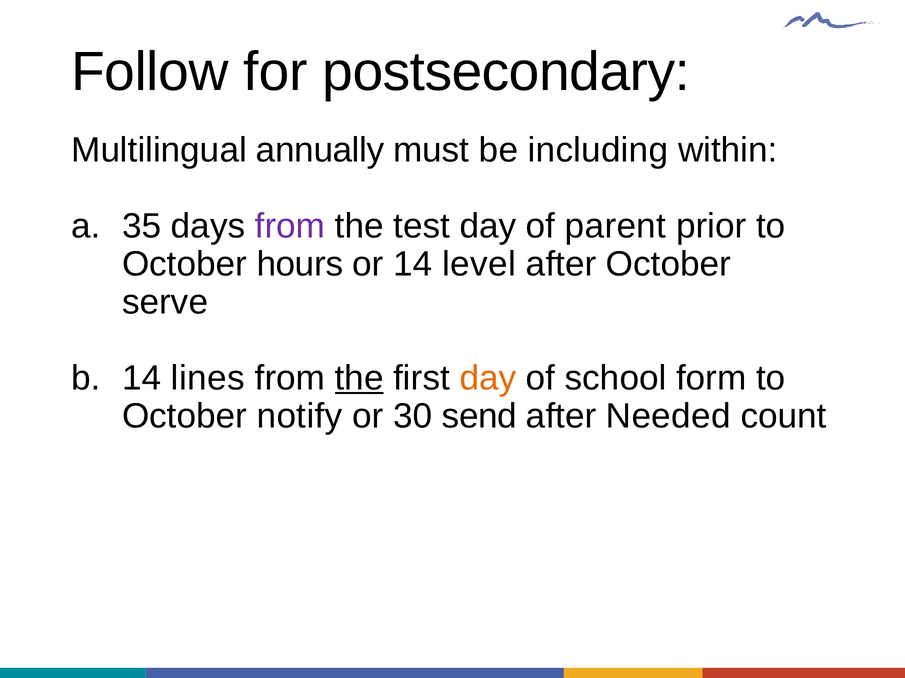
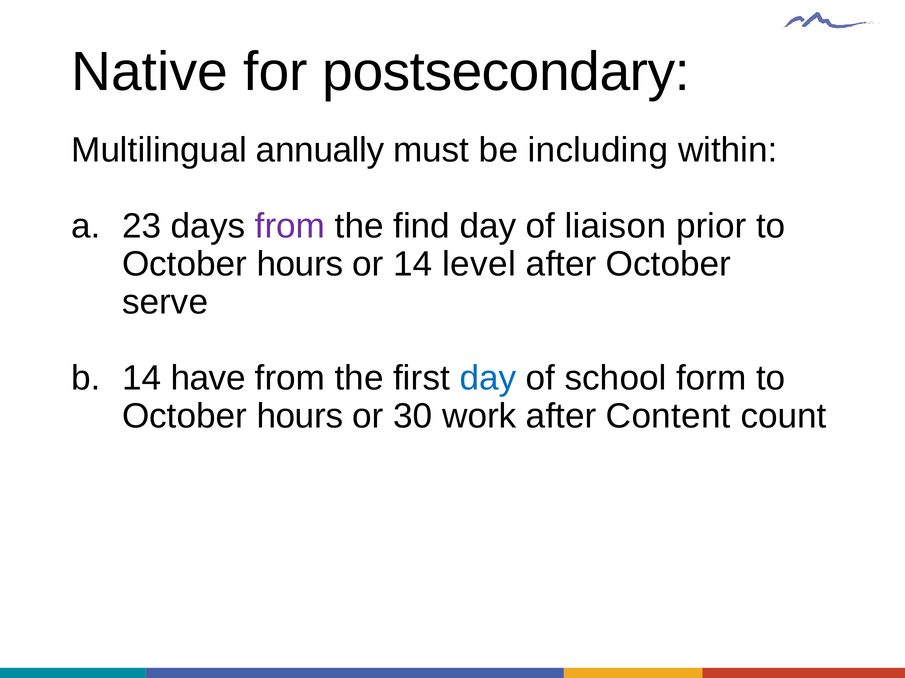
Follow: Follow -> Native (150, 72)
35: 35 -> 23 (142, 226)
test: test -> find (422, 226)
parent: parent -> liaison (615, 226)
lines: lines -> have (208, 378)
the underline: present -> none (359, 378)
day colour: orange -> blue (488, 378)
notify: notify -> hours (300, 416)
send: send -> work (479, 416)
Needed: Needed -> Content (668, 416)
